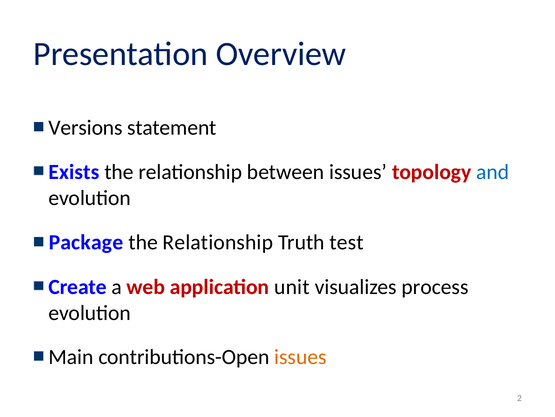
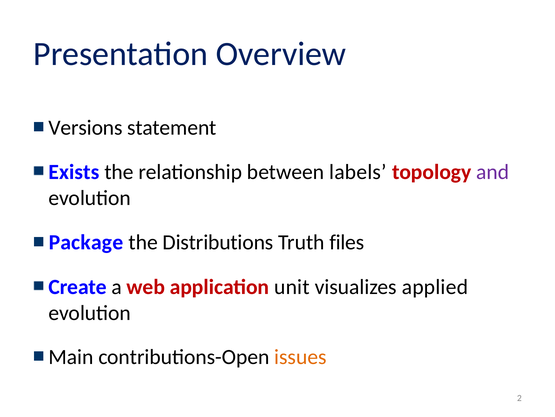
between issues: issues -> labels (358, 172)
and colour: blue -> purple (493, 172)
Relationship: Relationship -> Distributions (218, 242)
test: test -> files (347, 242)
process: process -> applied (435, 287)
